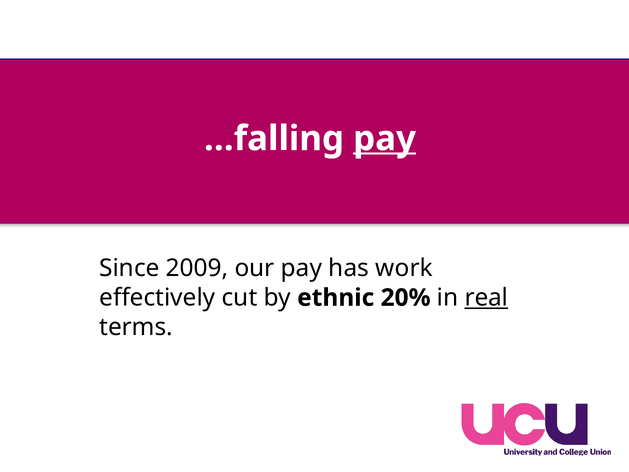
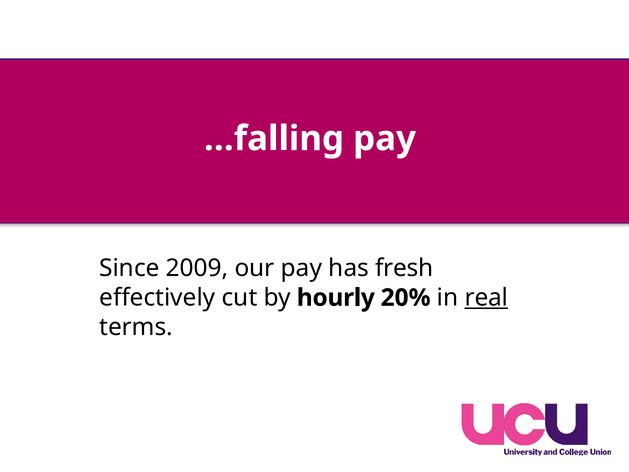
pay underline: present -> none (385, 139)
work: work -> fresh (404, 268)
ethnic: ethnic -> hourly (336, 298)
